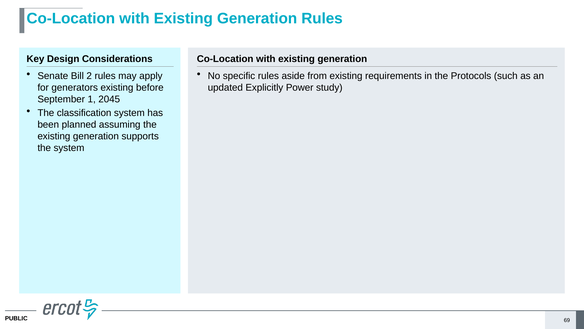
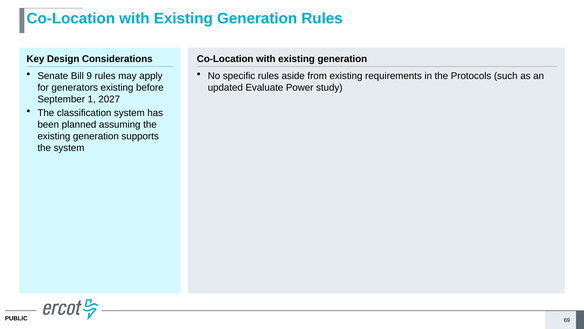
2: 2 -> 9 (89, 76)
Explicitly: Explicitly -> Evaluate (264, 88)
2045: 2045 -> 2027 (109, 99)
